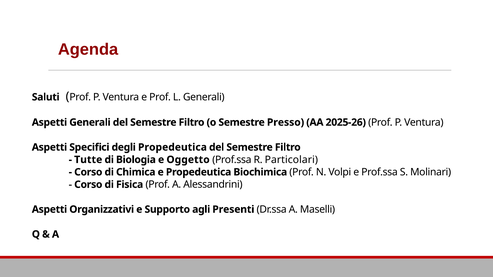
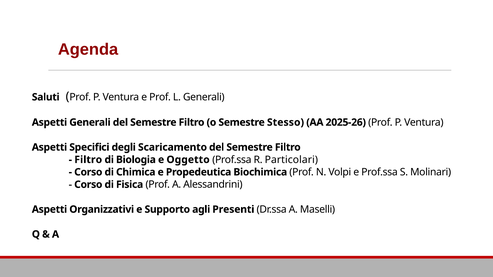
Presso: Presso -> Stesso (286, 122)
degli Propedeutica: Propedeutica -> Scaricamento (173, 147)
Tutte: Tutte -> Filtro (88, 160)
